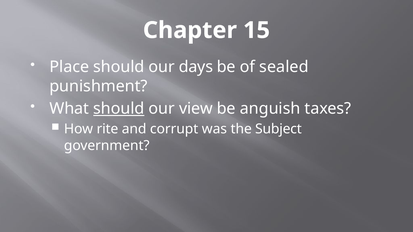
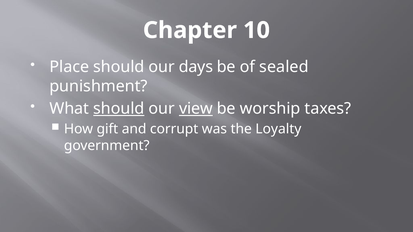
15: 15 -> 10 (257, 30)
view underline: none -> present (196, 109)
anguish: anguish -> worship (270, 109)
rite: rite -> gift (107, 129)
Subject: Subject -> Loyalty (278, 129)
